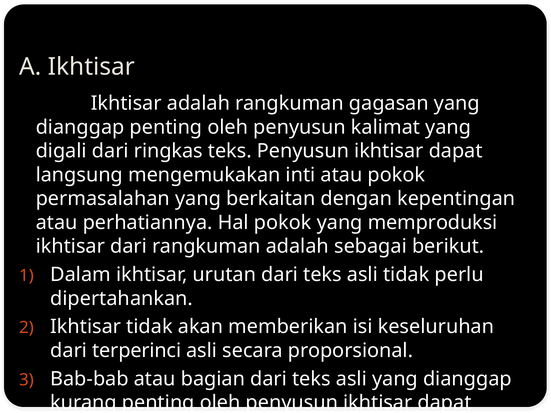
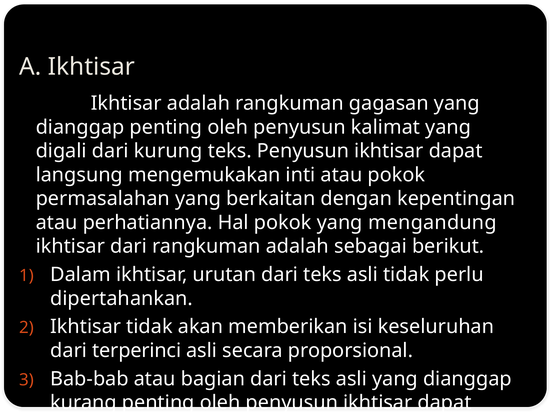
ringkas: ringkas -> kurung (168, 151)
memproduksi: memproduksi -> mengandung (432, 223)
